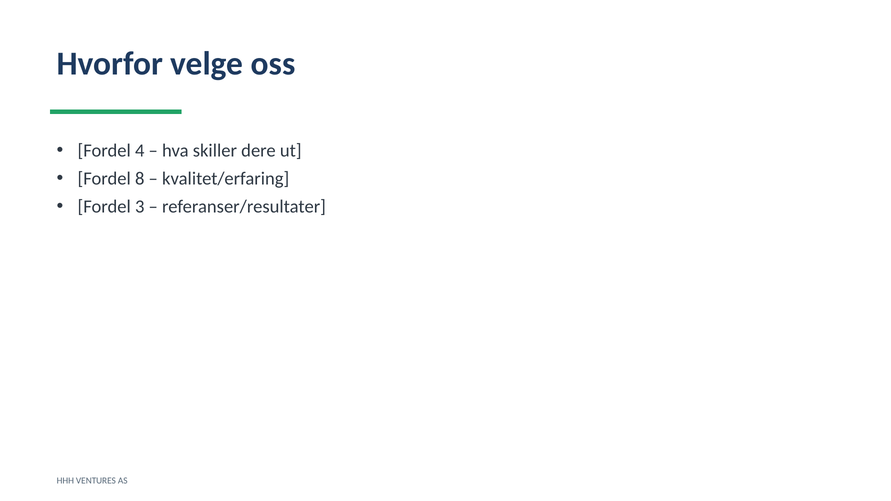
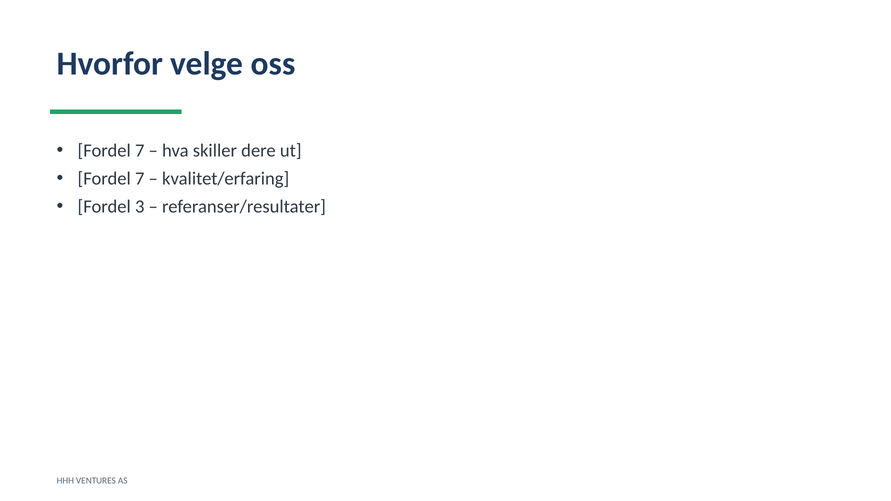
4: 4 -> 7 (140, 151)
8: 8 -> 7 (140, 179)
